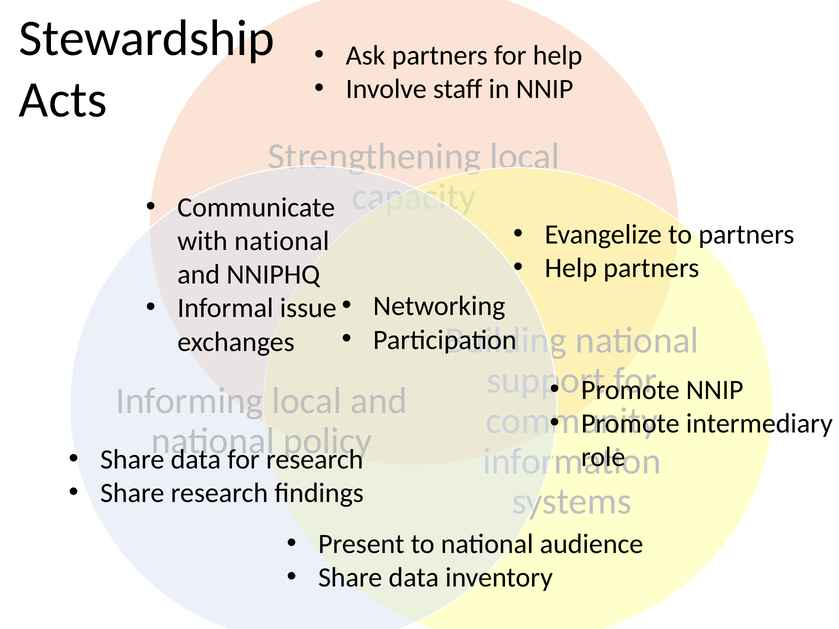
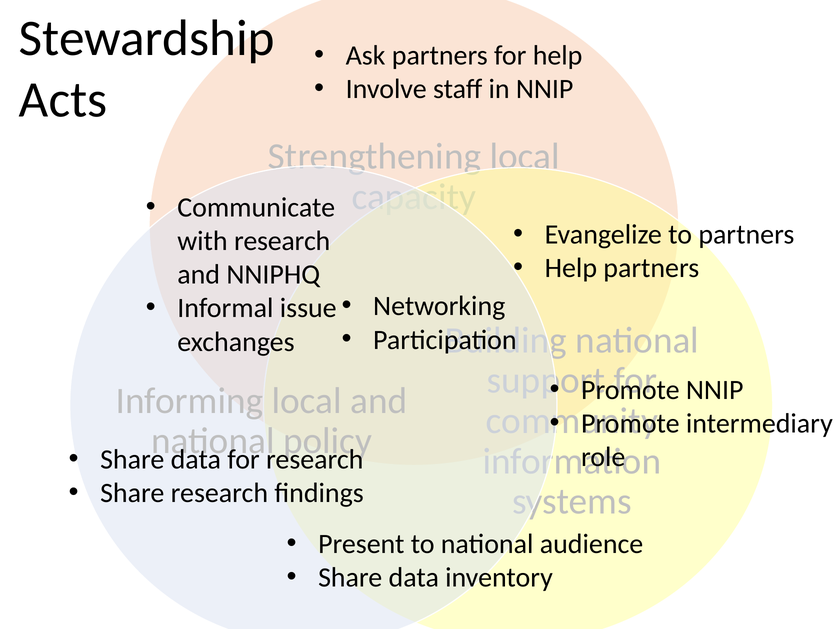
with national: national -> research (282, 241)
